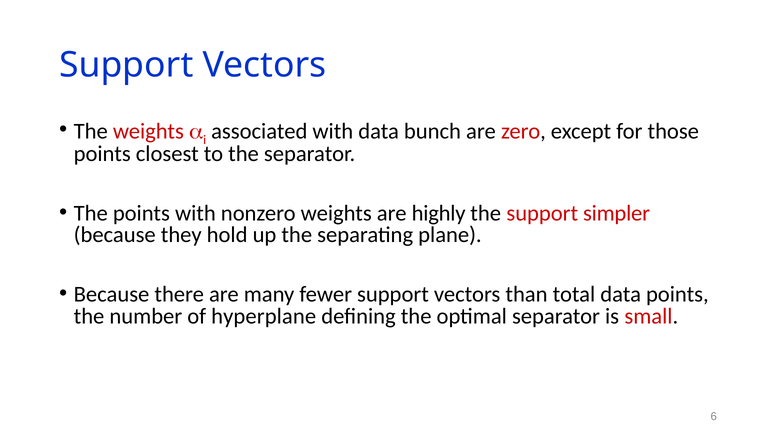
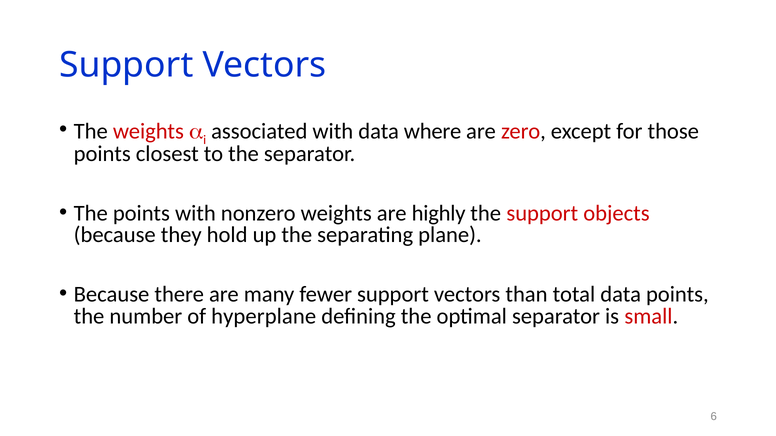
bunch: bunch -> where (433, 131)
simpler: simpler -> objects (616, 213)
